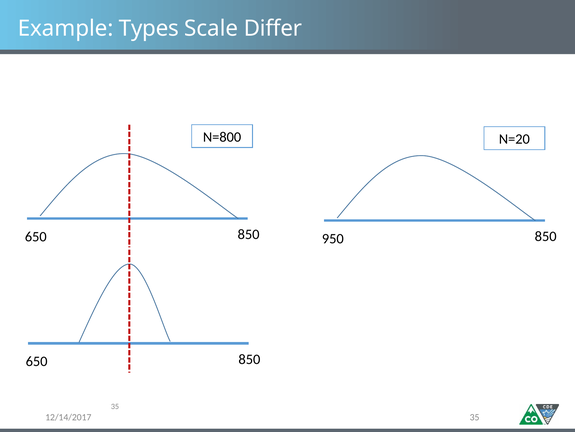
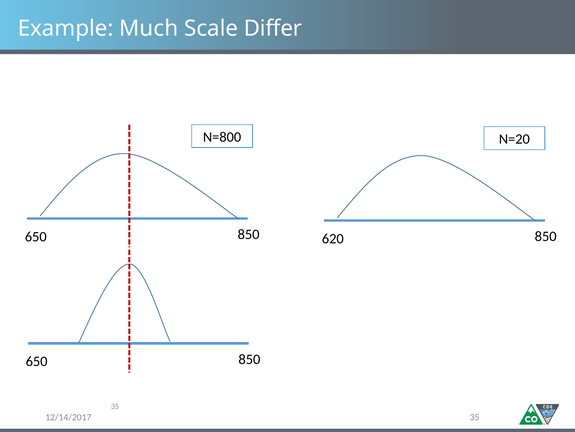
Types: Types -> Much (149, 28)
950: 950 -> 620 (333, 238)
